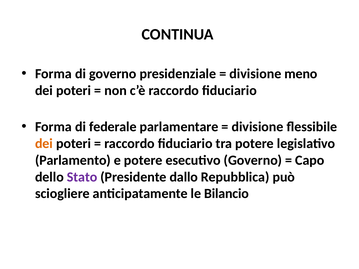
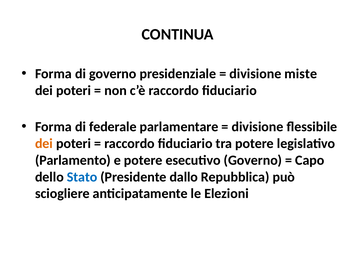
meno: meno -> miste (301, 74)
Stato colour: purple -> blue (82, 177)
Bilancio: Bilancio -> Elezioni (226, 194)
